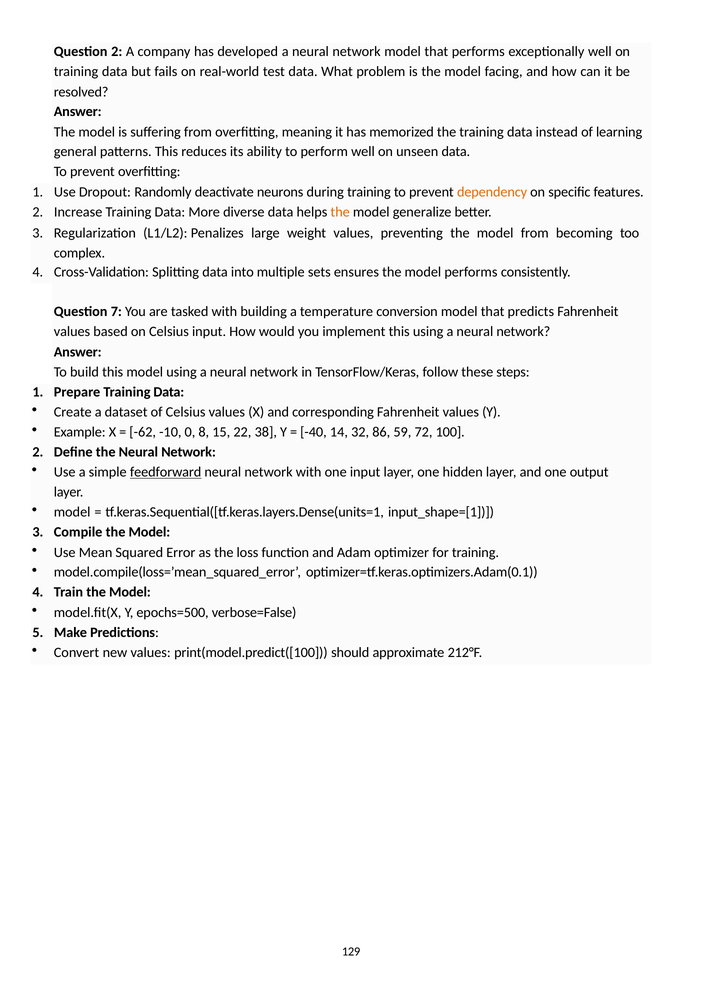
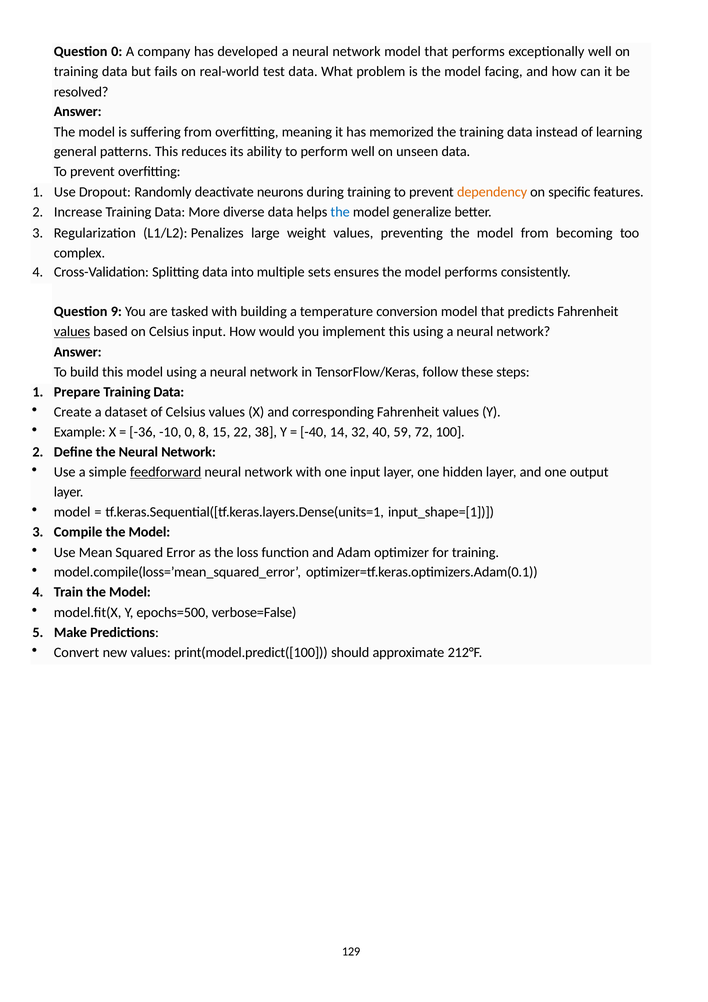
Question 2: 2 -> 0 (117, 52)
the colour: orange -> blue (340, 212)
7: 7 -> 9 (116, 312)
values underline: none -> present (72, 332)
-62: -62 -> -36 (143, 432)
86: 86 -> 40 (381, 432)
